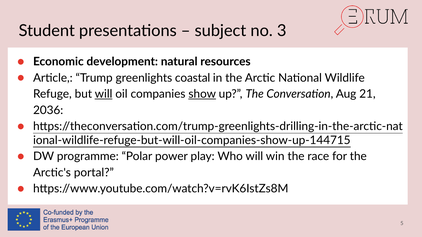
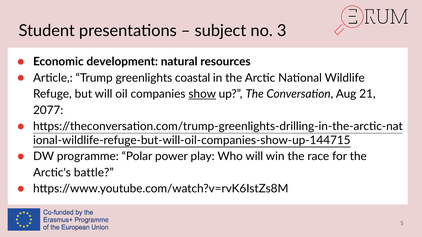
will underline: present -> none (104, 94)
2036: 2036 -> 2077 (48, 110)
portal: portal -> battle (94, 173)
